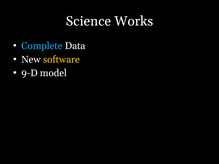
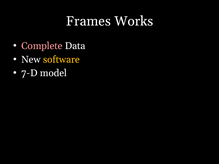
Science: Science -> Frames (88, 21)
Complete colour: light blue -> pink (42, 46)
9-D: 9-D -> 7-D (29, 73)
